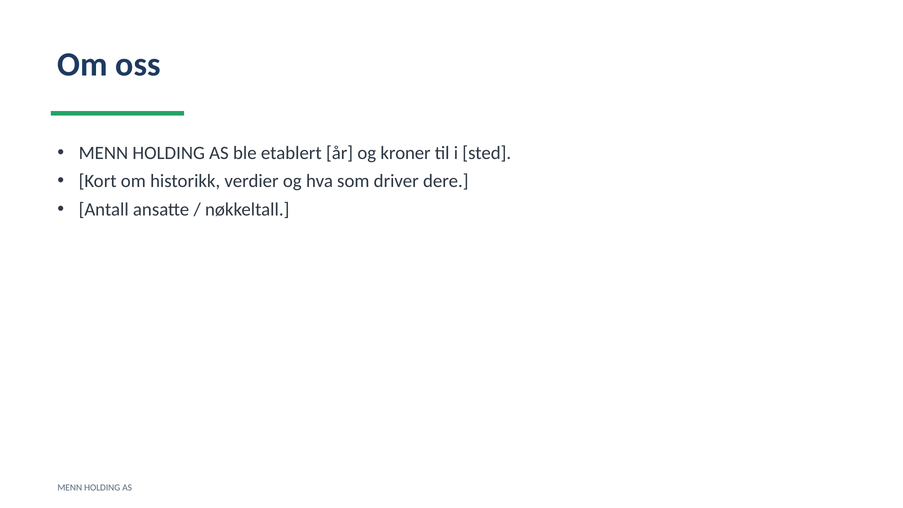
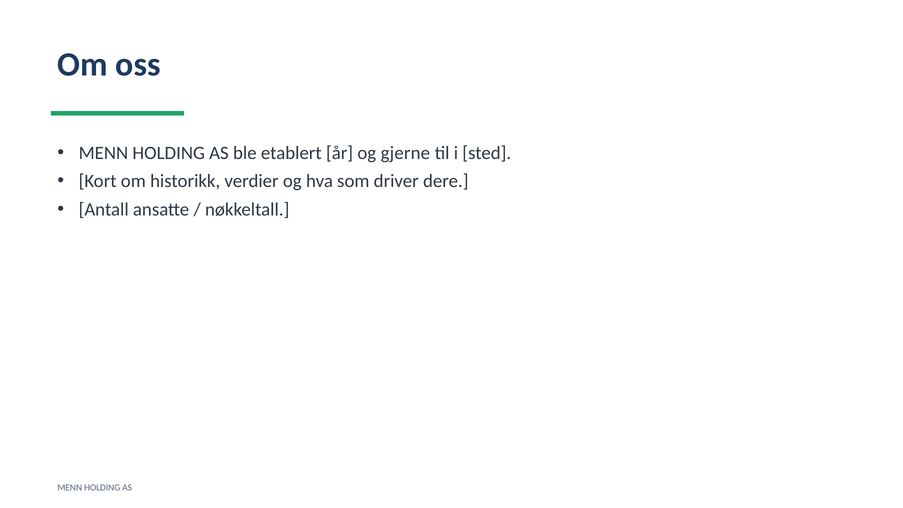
kroner: kroner -> gjerne (405, 153)
